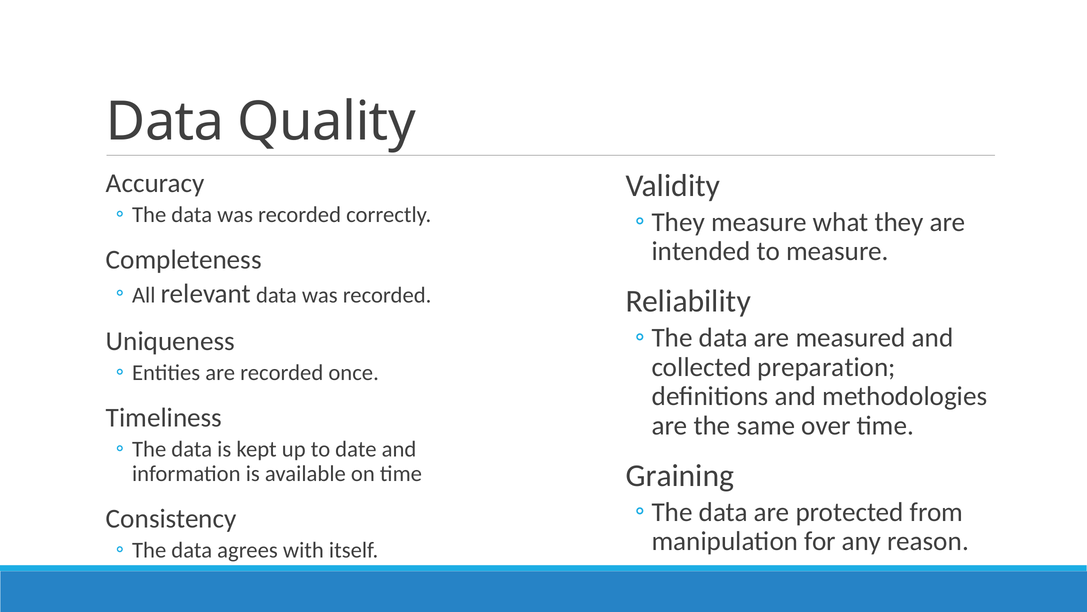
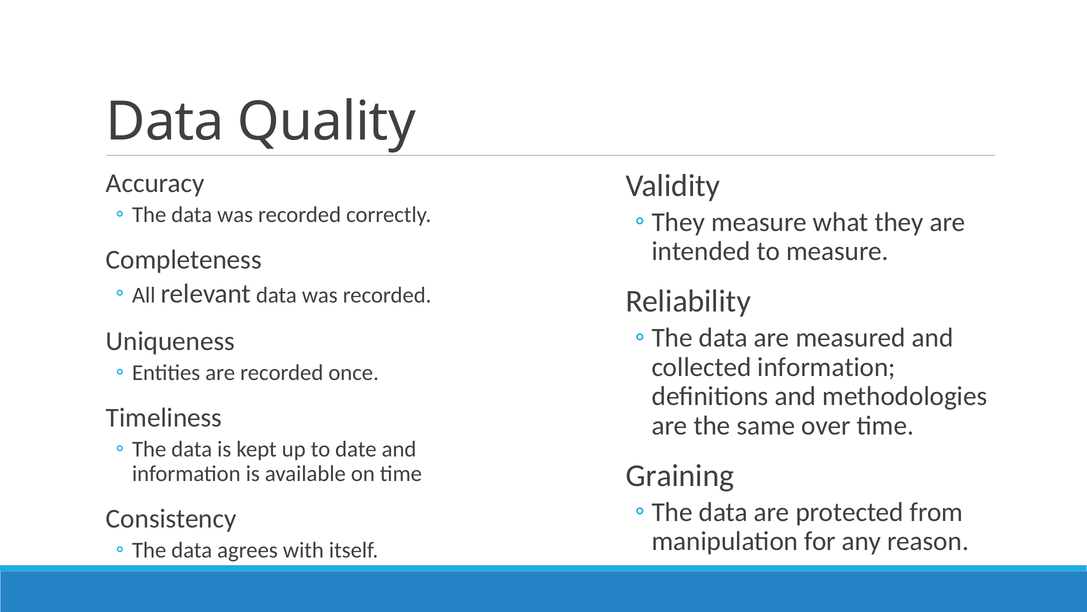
collected preparation: preparation -> information (827, 367)
